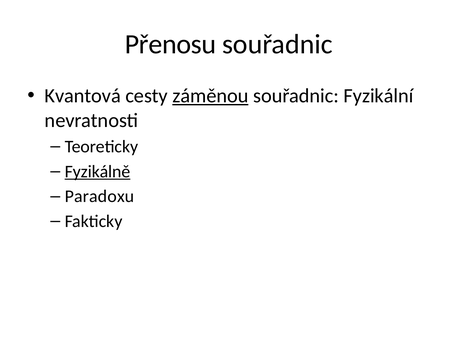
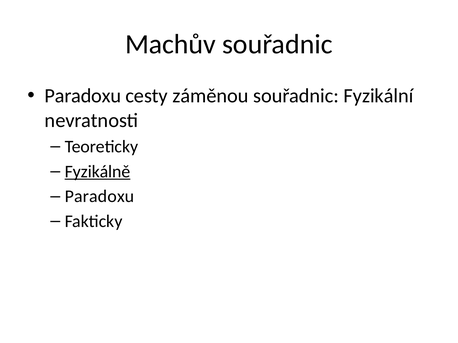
Přenosu: Přenosu -> Machův (170, 44)
Kvantová: Kvantová -> Paradoxu (83, 96)
záměnou underline: present -> none (210, 96)
